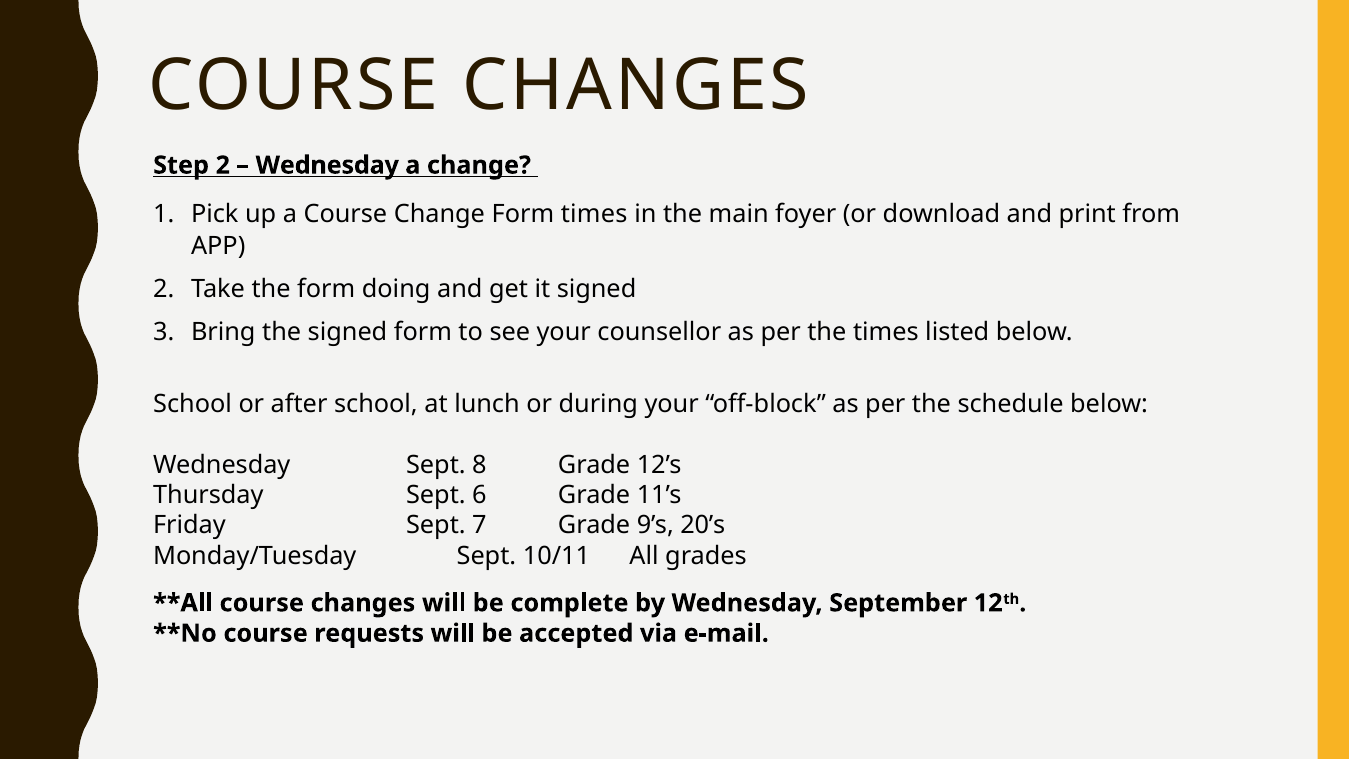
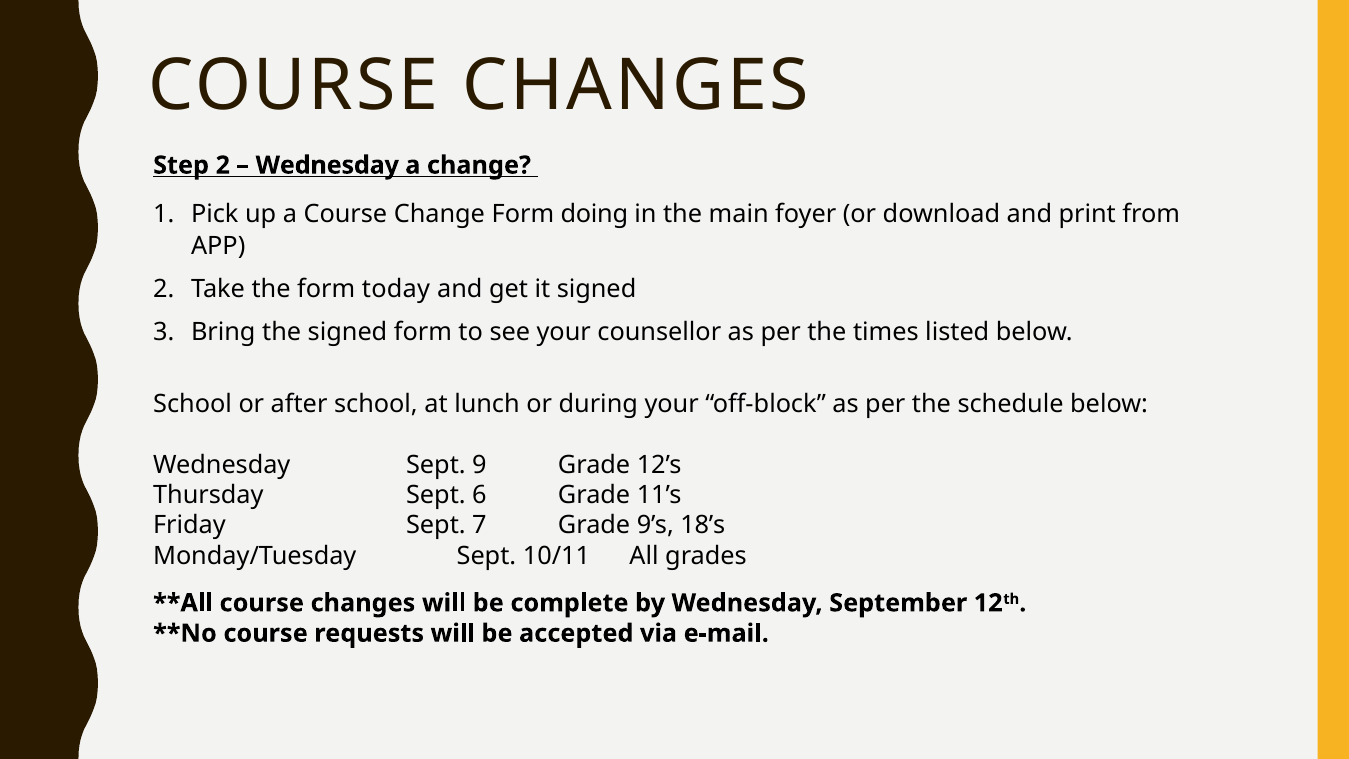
Form times: times -> doing (594, 214)
doing: doing -> today (396, 289)
8: 8 -> 9 (479, 465)
20’s: 20’s -> 18’s (703, 525)
